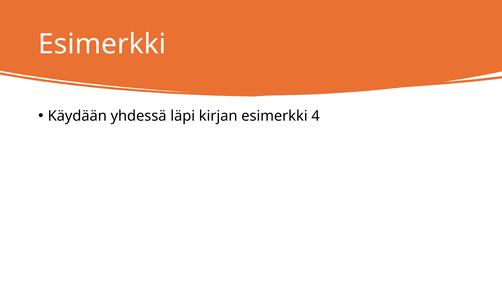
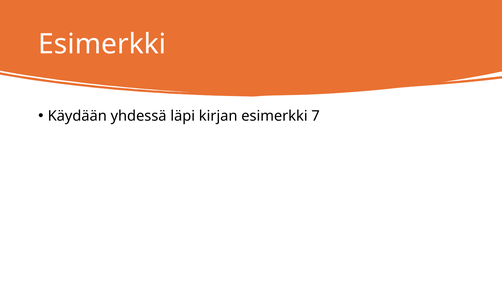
4: 4 -> 7 (316, 116)
